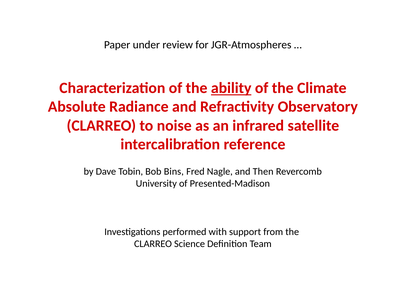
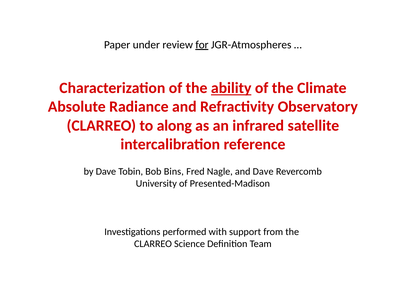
for underline: none -> present (202, 45)
noise: noise -> along (174, 126)
and Then: Then -> Dave (263, 172)
